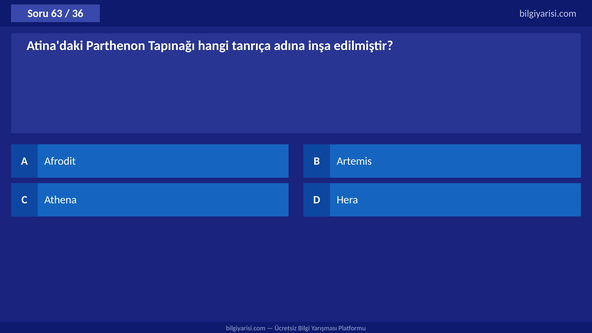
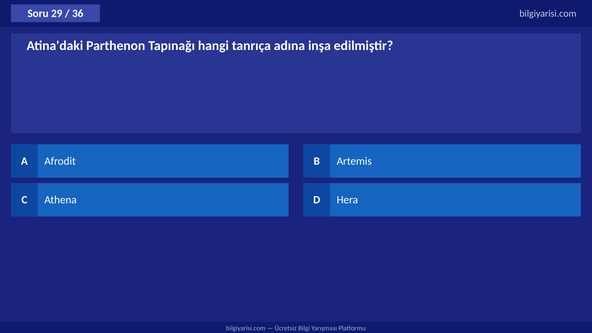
63: 63 -> 29 (57, 14)
